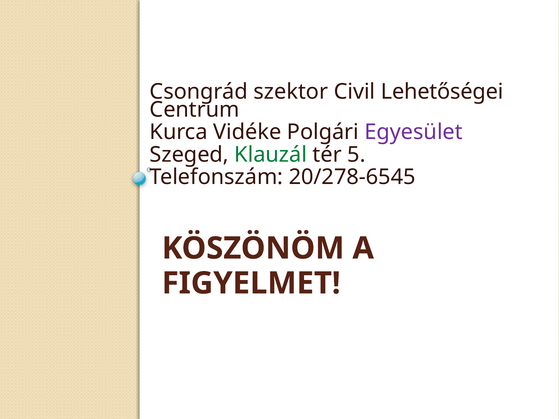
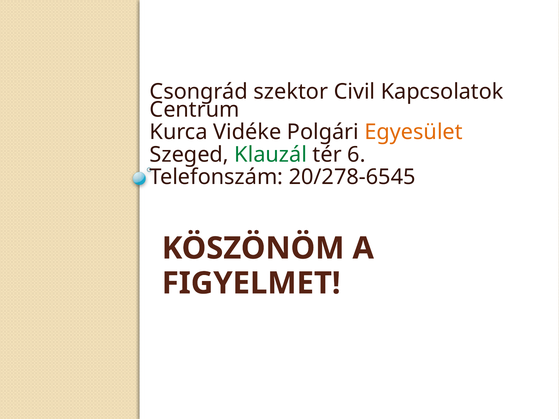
Lehetőségei: Lehetőségei -> Kapcsolatok (442, 92)
Egyesület colour: purple -> orange (414, 132)
5: 5 -> 6 (356, 155)
